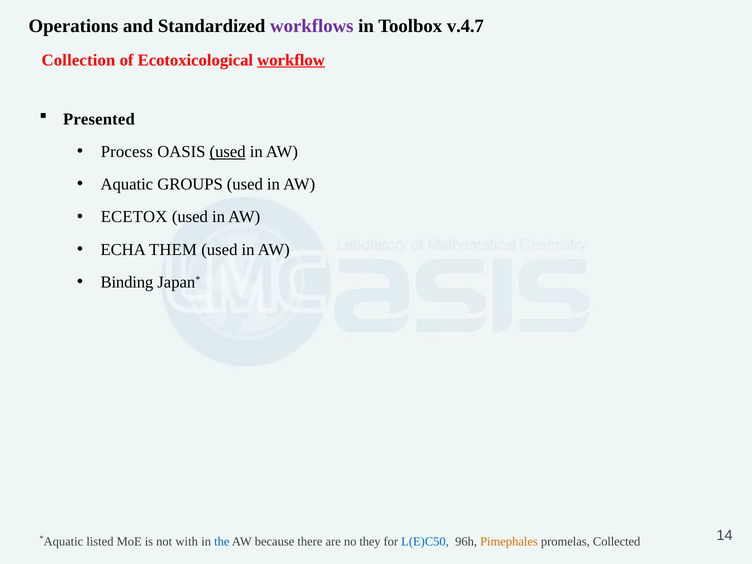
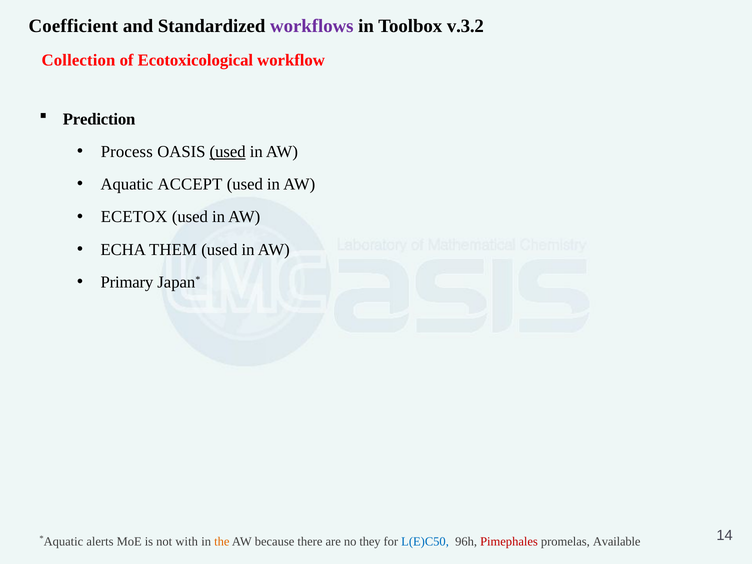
Operations: Operations -> Coefficient (73, 26)
v.4.7: v.4.7 -> v.3.2 (465, 26)
workflow underline: present -> none (291, 60)
Presented: Presented -> Prediction (99, 119)
GROUPS: GROUPS -> ACCEPT (190, 184)
Binding: Binding -> Primary (127, 282)
listed: listed -> alerts (100, 542)
the colour: blue -> orange (222, 542)
Pimephales colour: orange -> red (509, 542)
Collected: Collected -> Available (617, 542)
